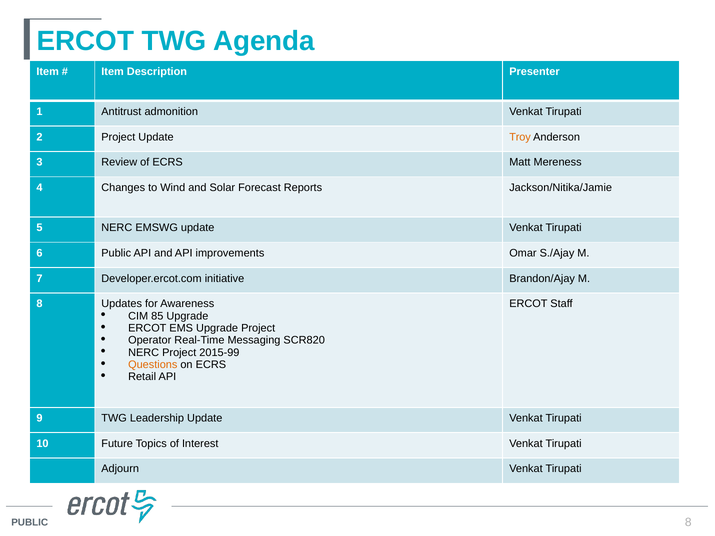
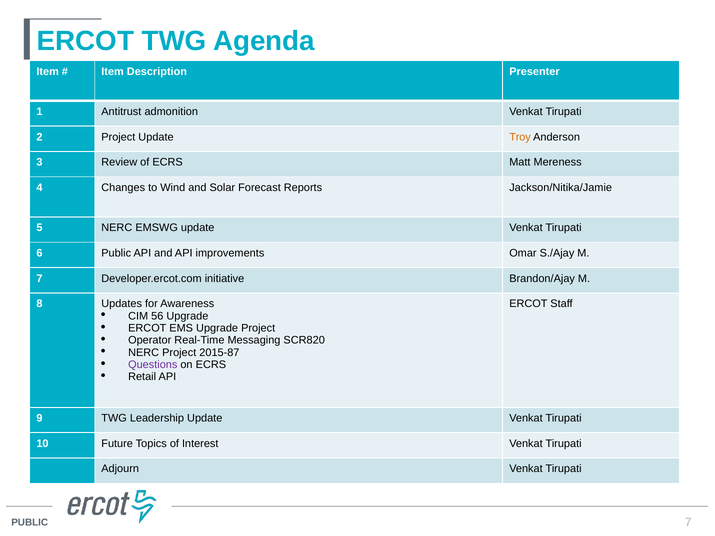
85: 85 -> 56 (157, 316)
2015-99: 2015-99 -> 2015-87 (219, 353)
Questions colour: orange -> purple (153, 365)
PUBLIC 8: 8 -> 7 (688, 522)
